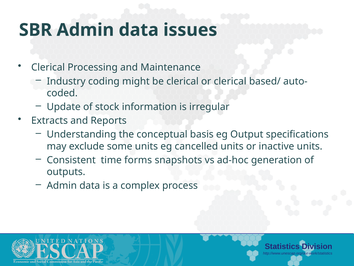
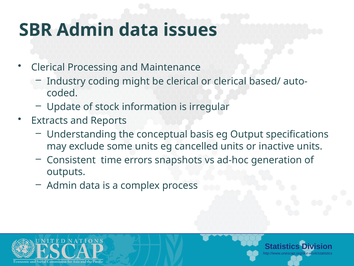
forms: forms -> errors (138, 160)
